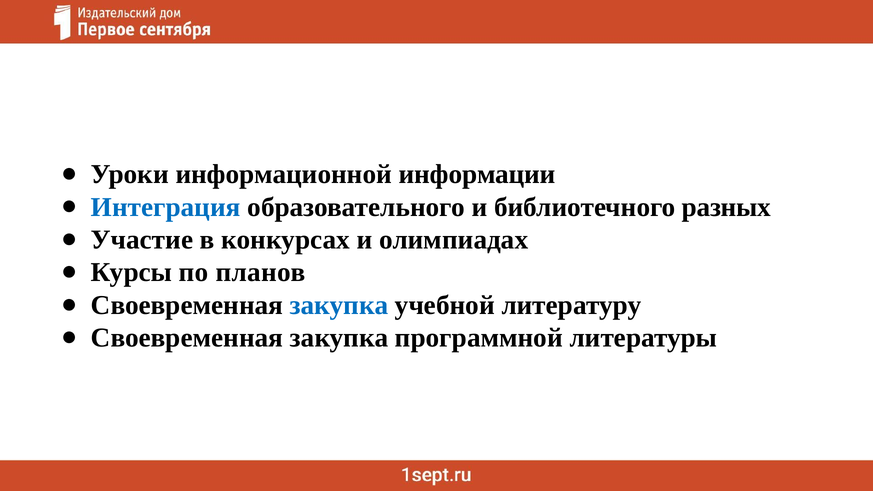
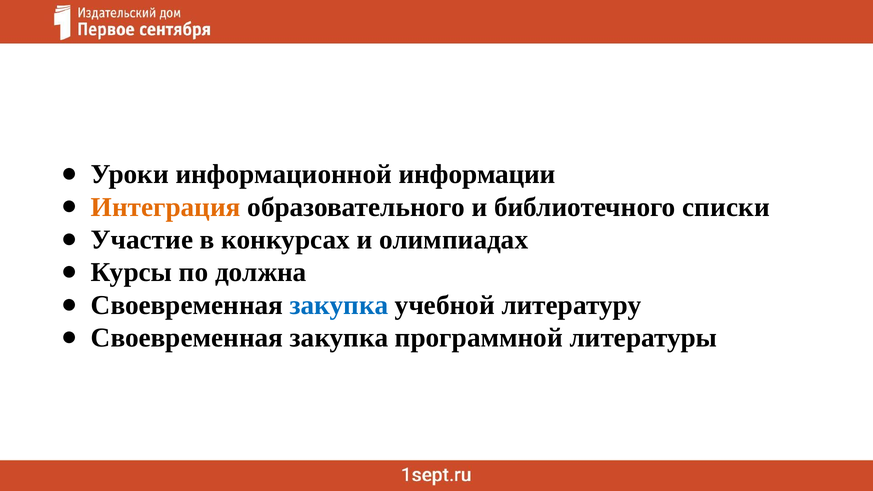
Интеграция colour: blue -> orange (166, 207)
разных: разных -> списки (726, 207)
планов: планов -> должна (261, 273)
